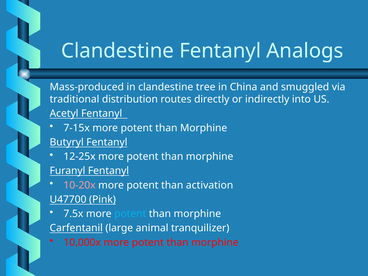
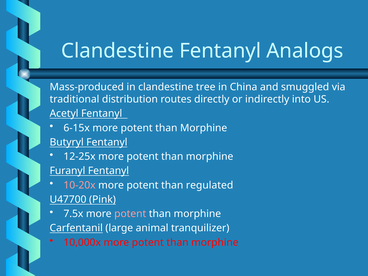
7-15x: 7-15x -> 6-15x (77, 128)
activation: activation -> regulated (210, 185)
potent colour: light blue -> pink (130, 214)
